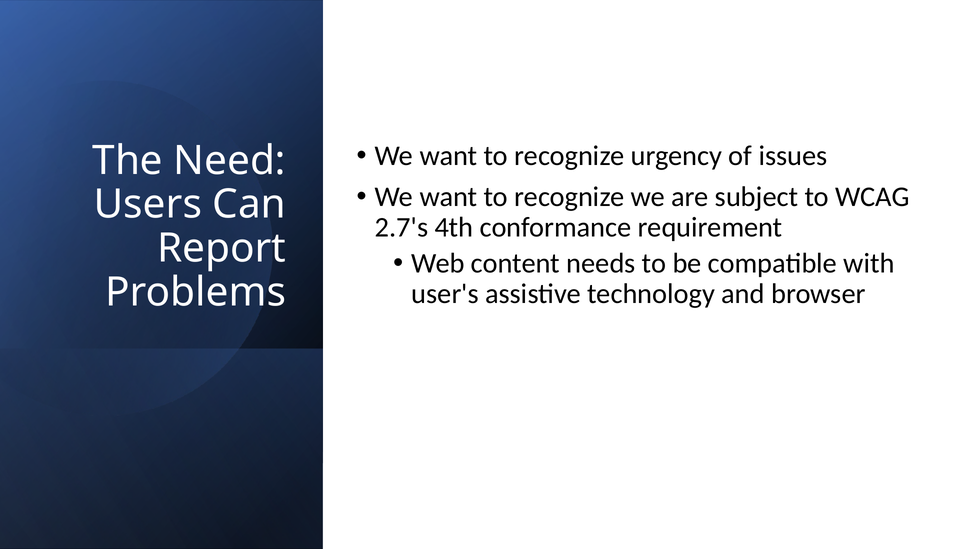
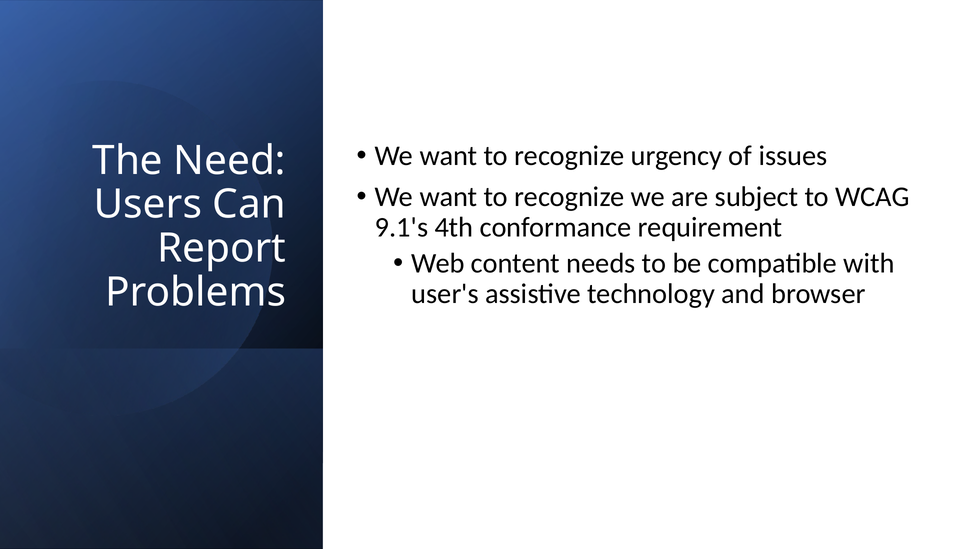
2.7's: 2.7's -> 9.1's (402, 227)
